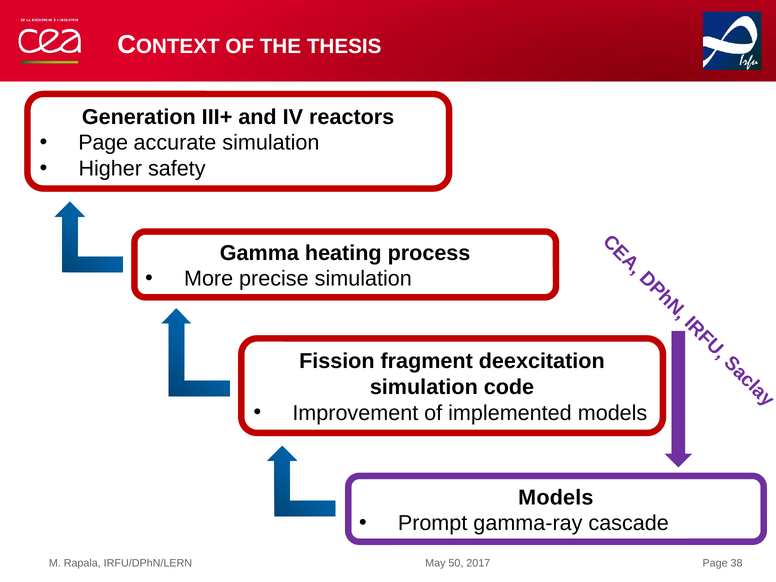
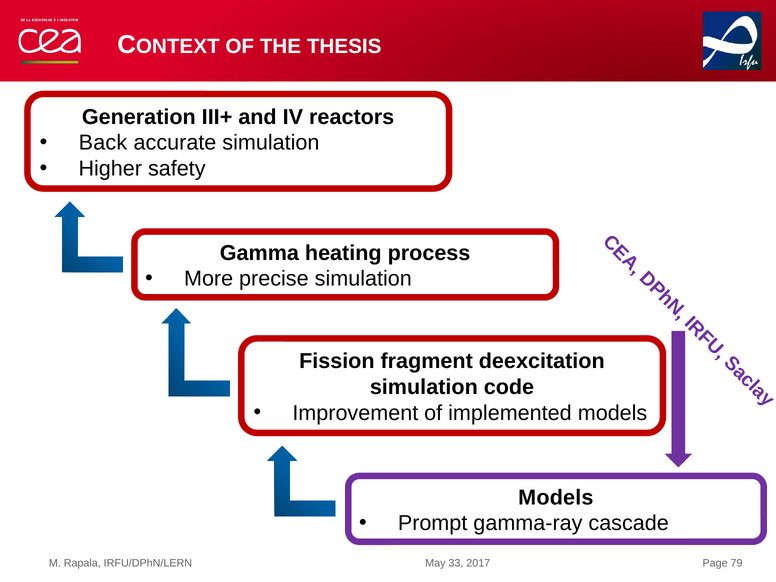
Page: Page -> Back (103, 143)
50: 50 -> 33 (456, 563)
38: 38 -> 79 (737, 563)
